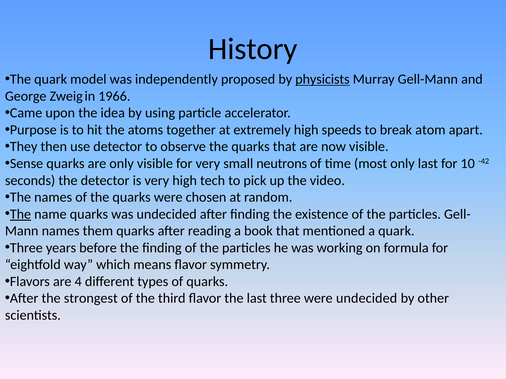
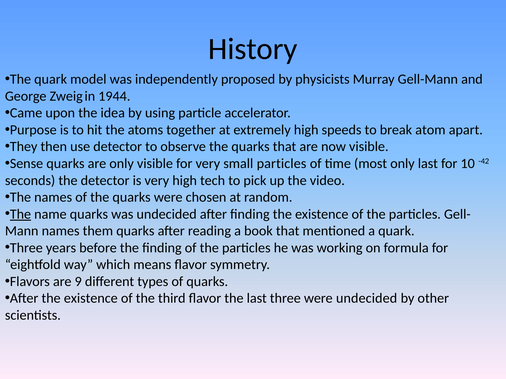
physicists underline: present -> none (322, 79)
1966: 1966 -> 1944 (114, 96)
small neutrons: neutrons -> particles (282, 164)
4: 4 -> 9 (78, 282)
After the strongest: strongest -> existence (91, 299)
